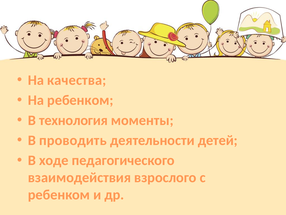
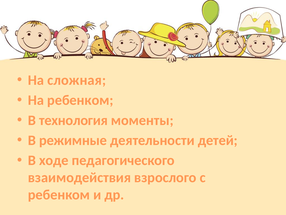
качества: качества -> сложная (77, 80)
проводить: проводить -> режимные (73, 140)
